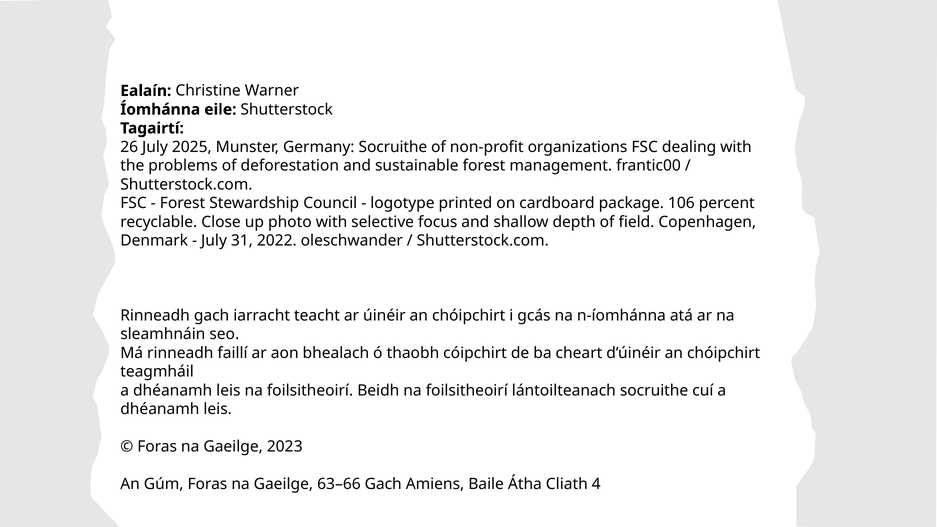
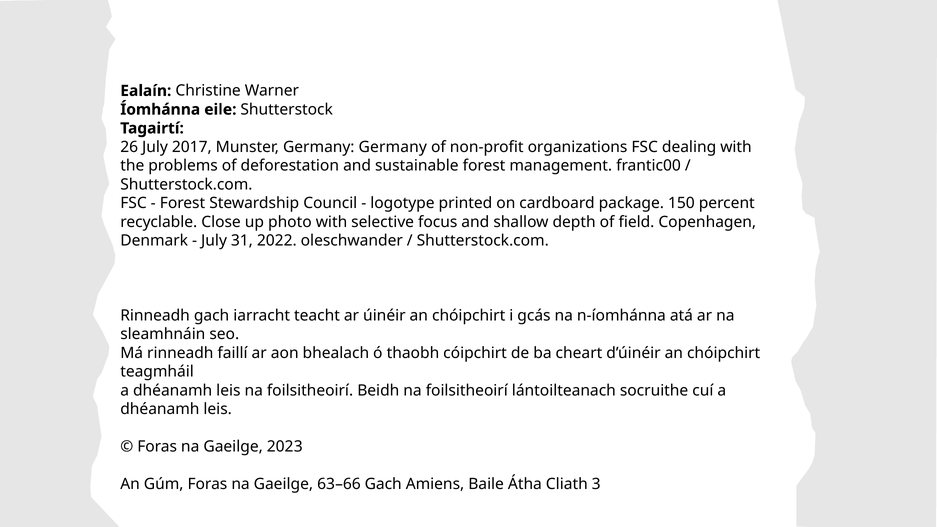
2025: 2025 -> 2017 (192, 147)
Germany Socruithe: Socruithe -> Germany (393, 147)
106: 106 -> 150 (681, 203)
4: 4 -> 3 (596, 484)
